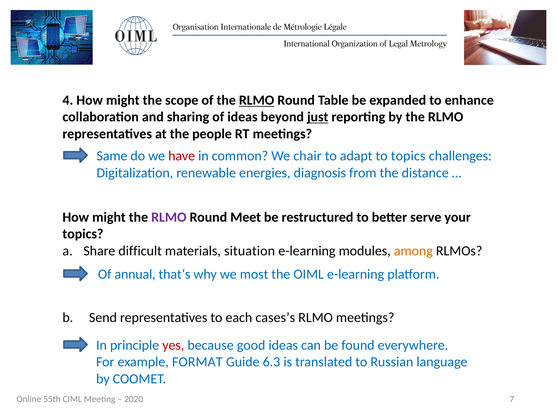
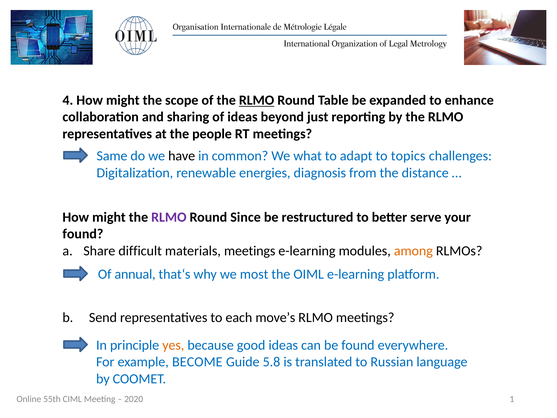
just underline: present -> none (318, 117)
have colour: red -> black (182, 156)
chair: chair -> what (308, 156)
Meet: Meet -> Since (246, 217)
topics: topics -> found (83, 234)
materials situation: situation -> meetings (250, 251)
cases’s: cases’s -> move’s (275, 317)
yes colour: red -> orange (173, 345)
FORMAT: FORMAT -> BECOME (197, 362)
6.3: 6.3 -> 5.8 (271, 362)
7: 7 -> 1 (512, 399)
